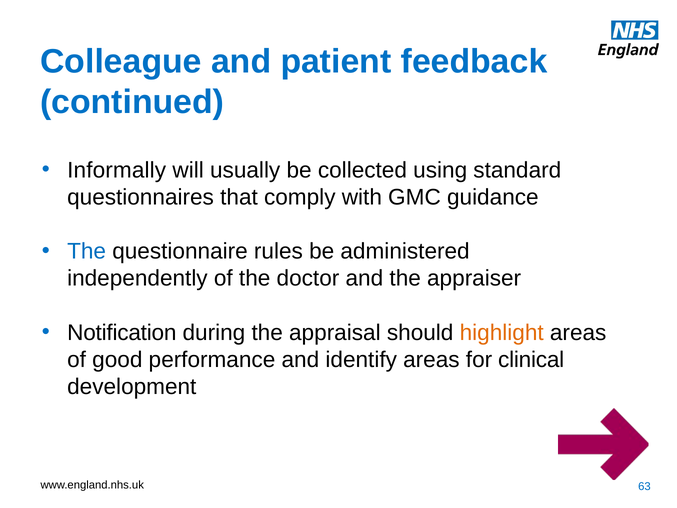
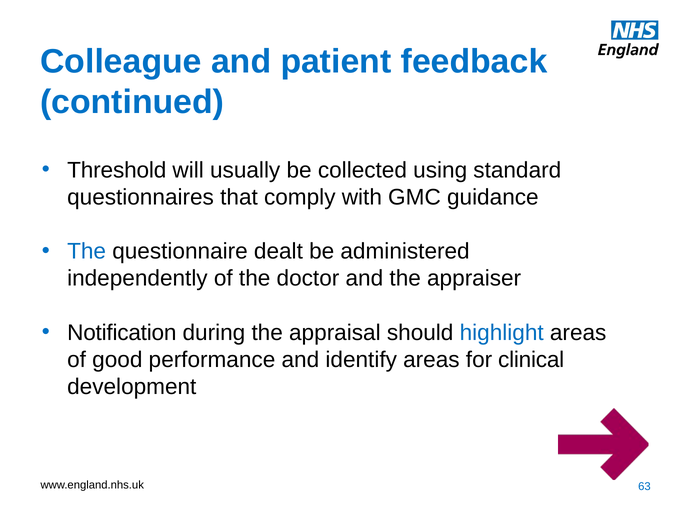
Informally: Informally -> Threshold (117, 170)
rules: rules -> dealt (278, 251)
highlight colour: orange -> blue (502, 332)
